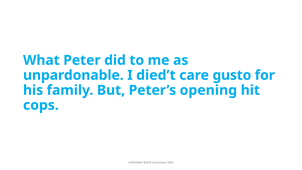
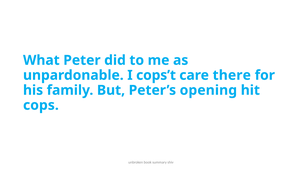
died’t: died’t -> cops’t (156, 75)
gusto: gusto -> there (232, 75)
